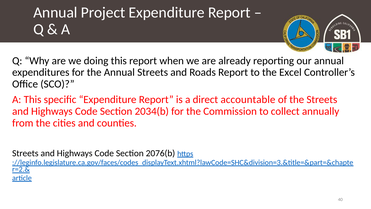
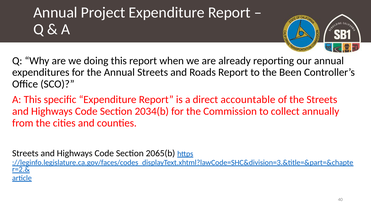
Excel: Excel -> Been (290, 72)
2076(b: 2076(b -> 2065(b (160, 153)
